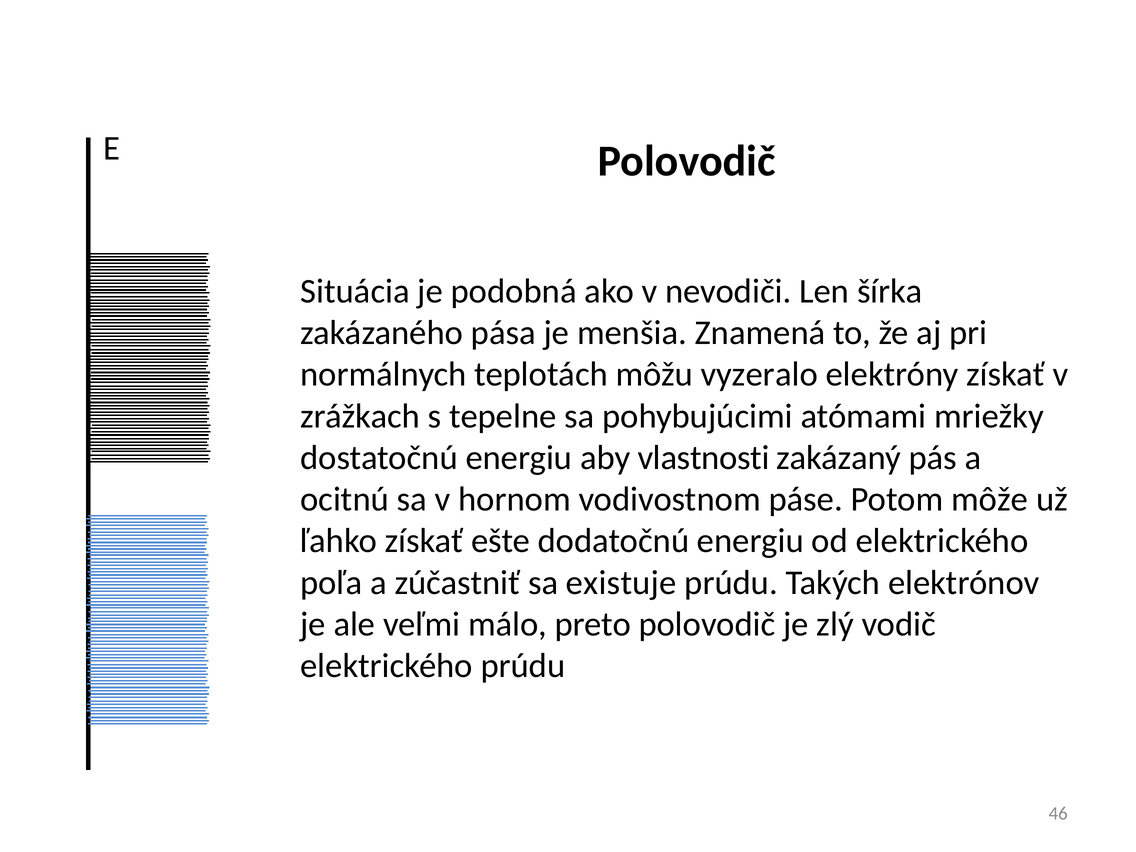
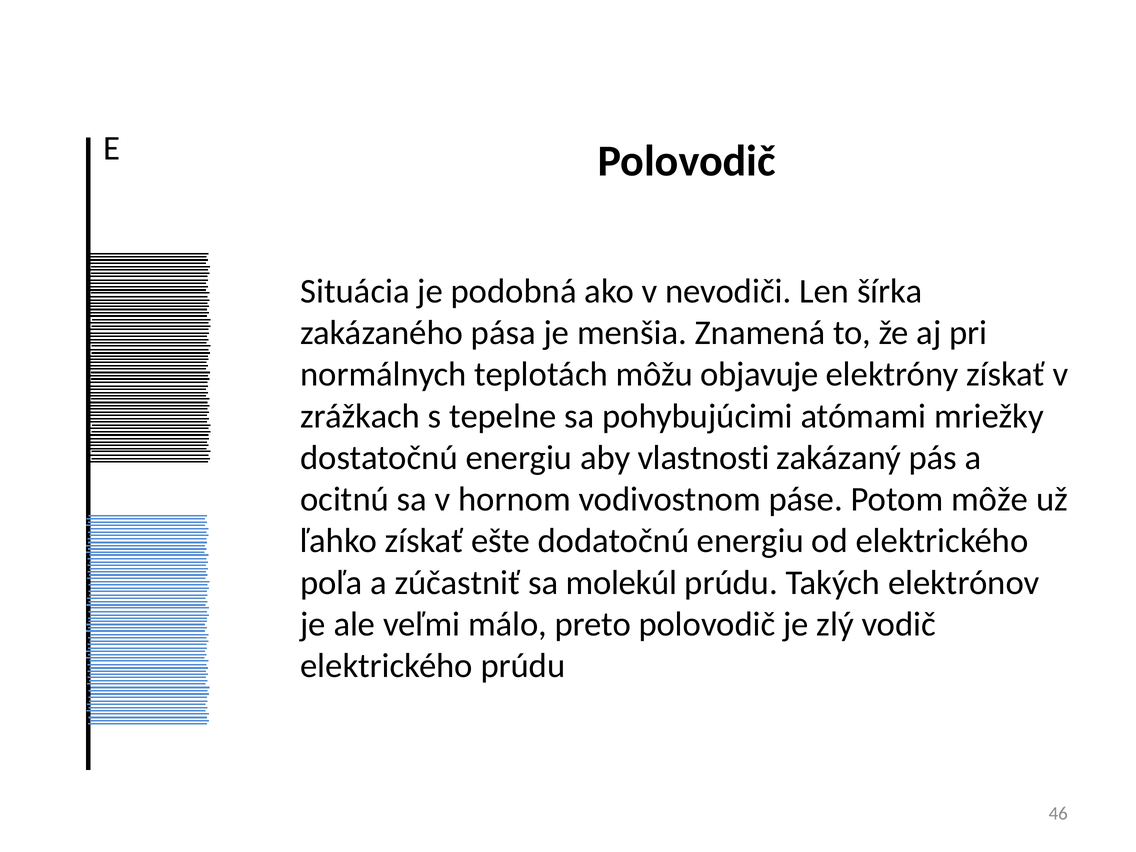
vyzeralo: vyzeralo -> objavuje (759, 374)
existuje: existuje -> molekúl (621, 583)
